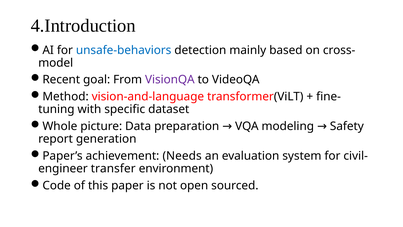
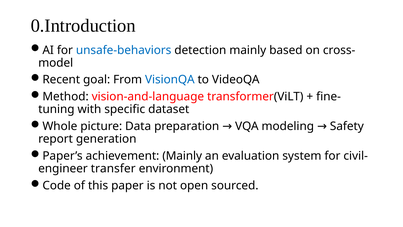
4.Introduction: 4.Introduction -> 0.Introduction (83, 26)
VisionQA colour: purple -> blue (170, 80)
achievement Needs: Needs -> Mainly (182, 156)
